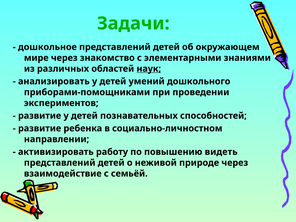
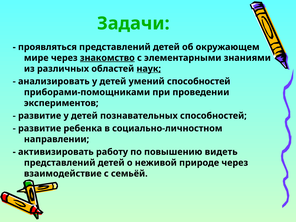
дошкольное: дошкольное -> проявляться (47, 47)
знакомство underline: none -> present (107, 58)
умений дошкольного: дошкольного -> способностей (199, 81)
